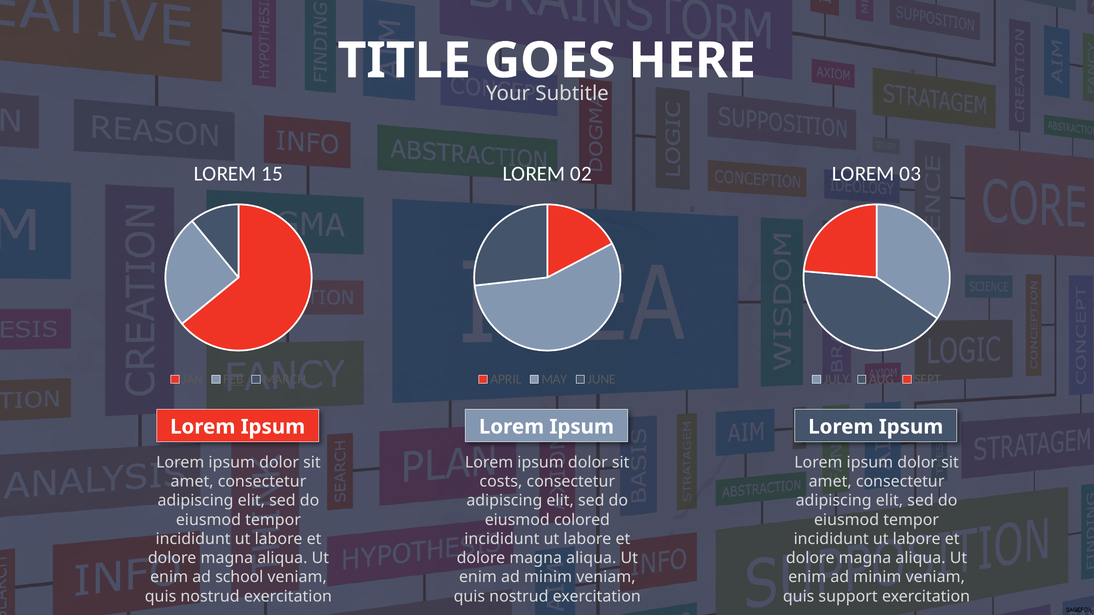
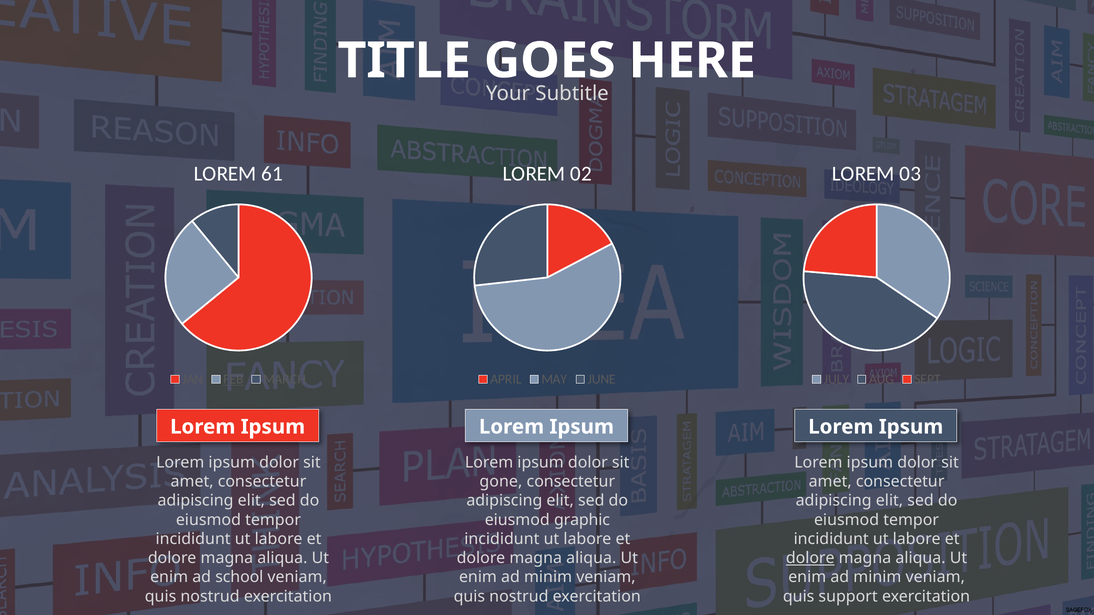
15: 15 -> 61 (272, 174)
costs: costs -> gone (501, 482)
colored: colored -> graphic (582, 520)
dolore underline: none -> present (810, 558)
